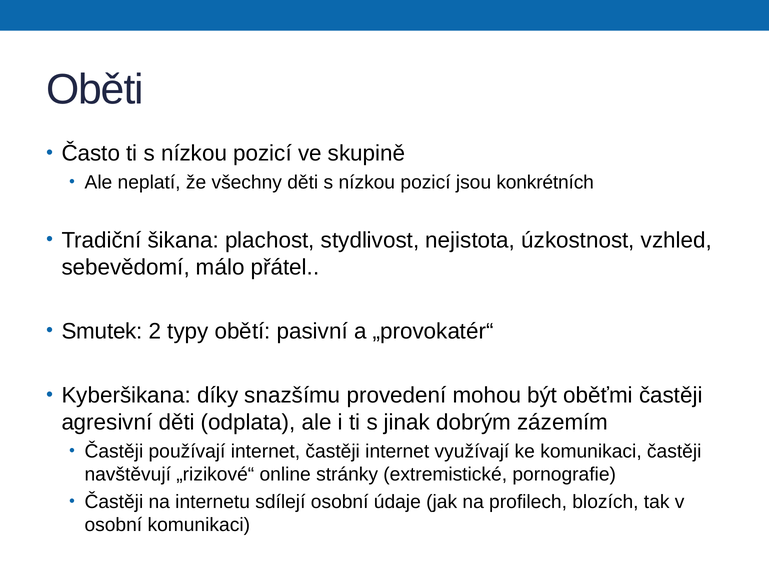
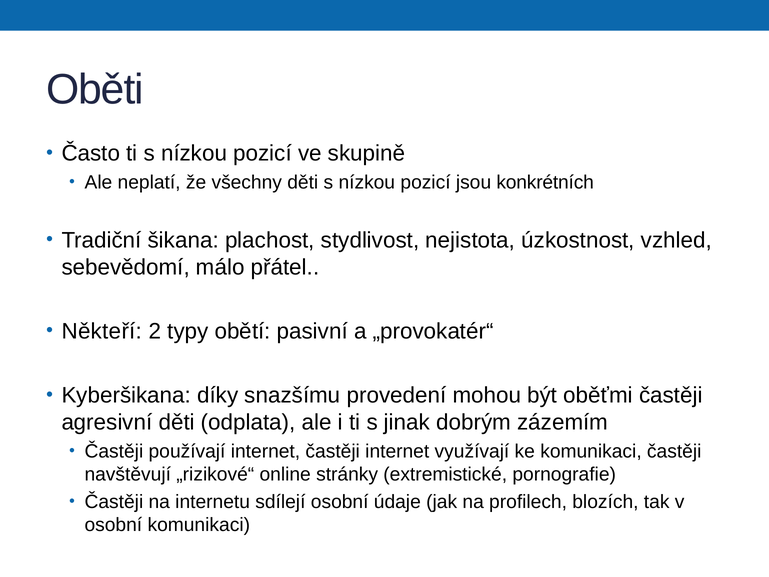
Smutek: Smutek -> Někteří (102, 331)
